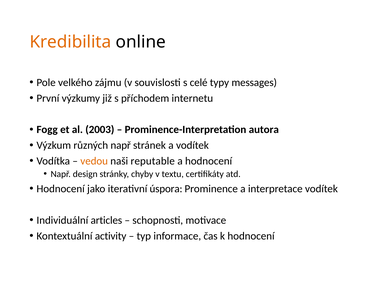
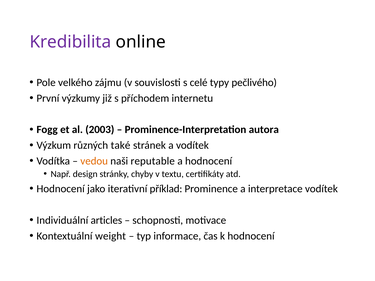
Kredibilita colour: orange -> purple (70, 42)
messages: messages -> pečlivého (254, 83)
různých např: např -> také (121, 145)
úspora: úspora -> příklad (166, 189)
activity: activity -> weight (111, 236)
